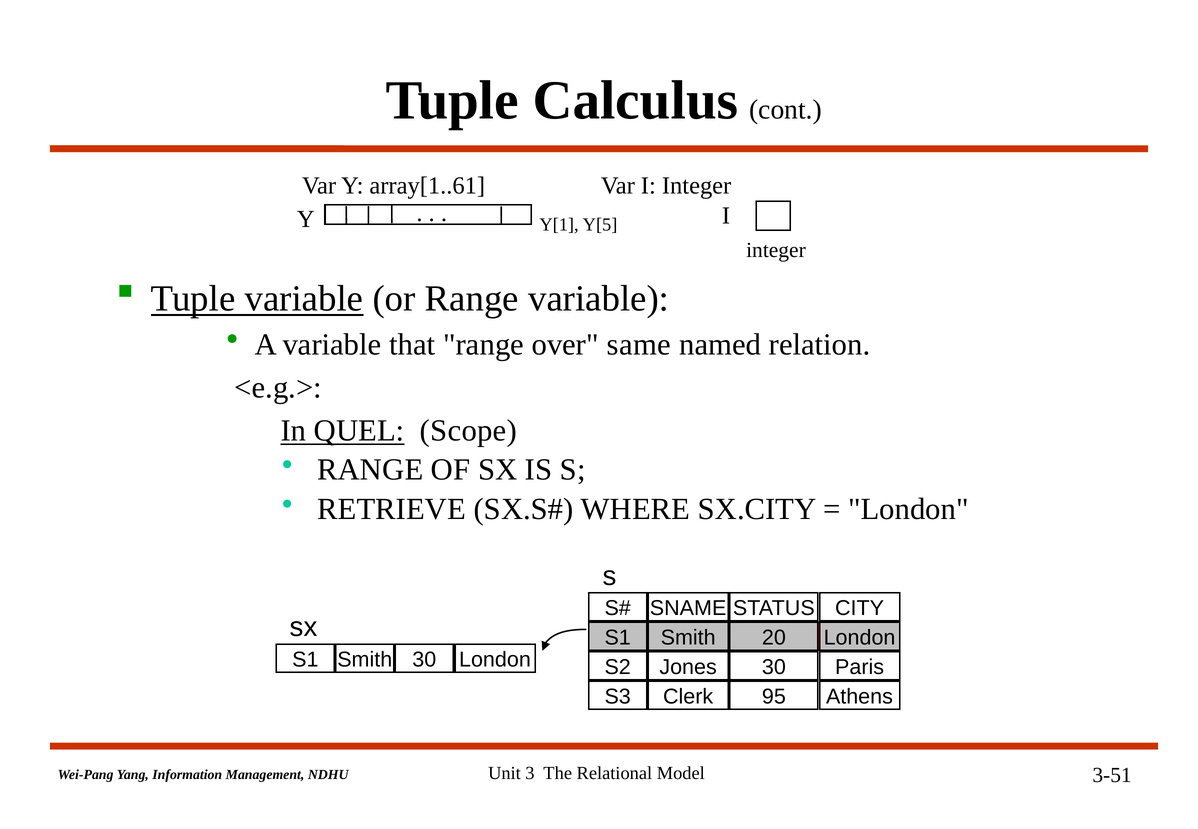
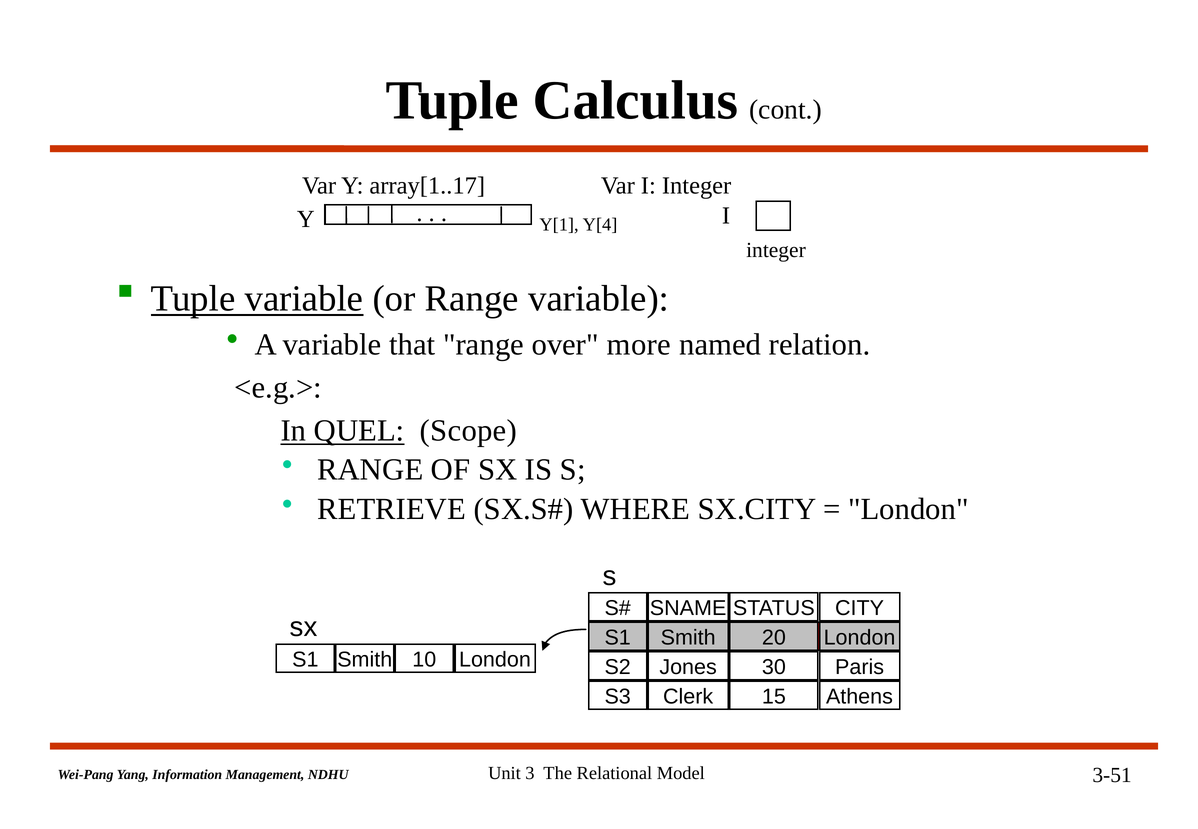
array[1..61: array[1..61 -> array[1..17 (427, 186)
Y[5: Y[5 -> Y[4 (600, 225)
same: same -> more (639, 345)
Smith 30: 30 -> 10 (424, 660)
95: 95 -> 15 (774, 697)
